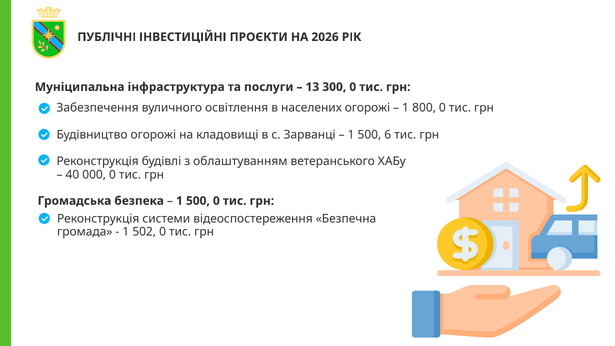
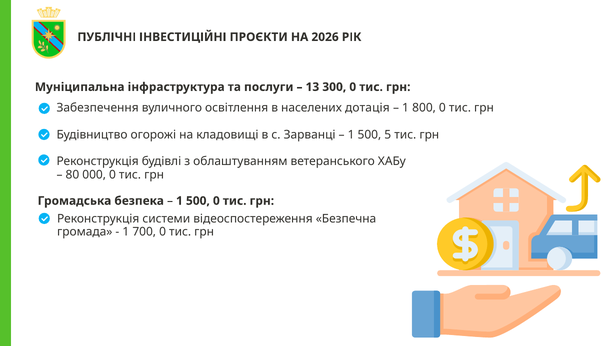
населених огорожі: огорожі -> дотація (367, 108)
6: 6 -> 5 (388, 135)
40: 40 -> 80 (72, 175)
502: 502 -> 700 (144, 232)
